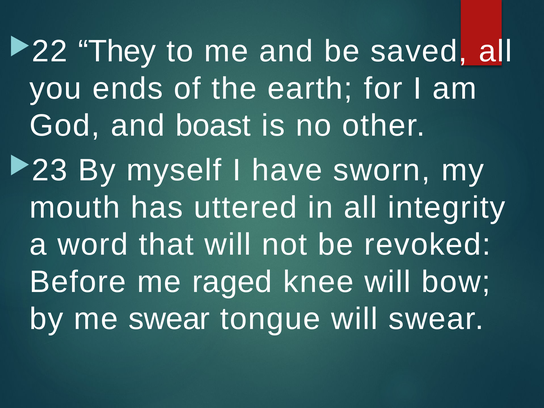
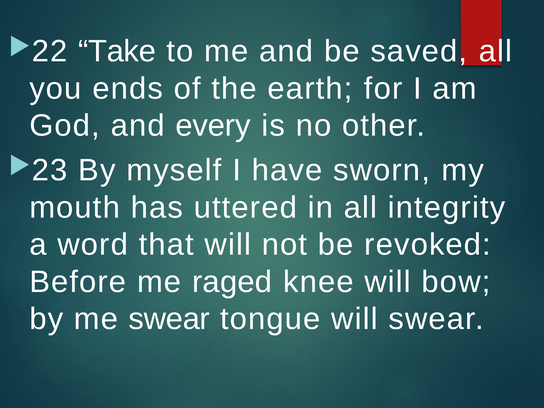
They: They -> Take (117, 51)
boast: boast -> every (213, 126)
